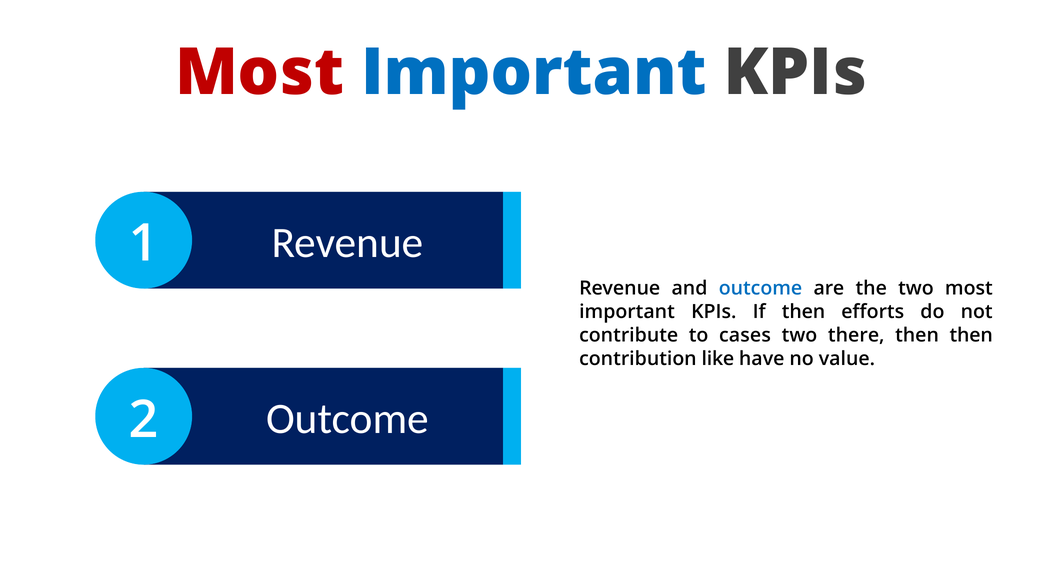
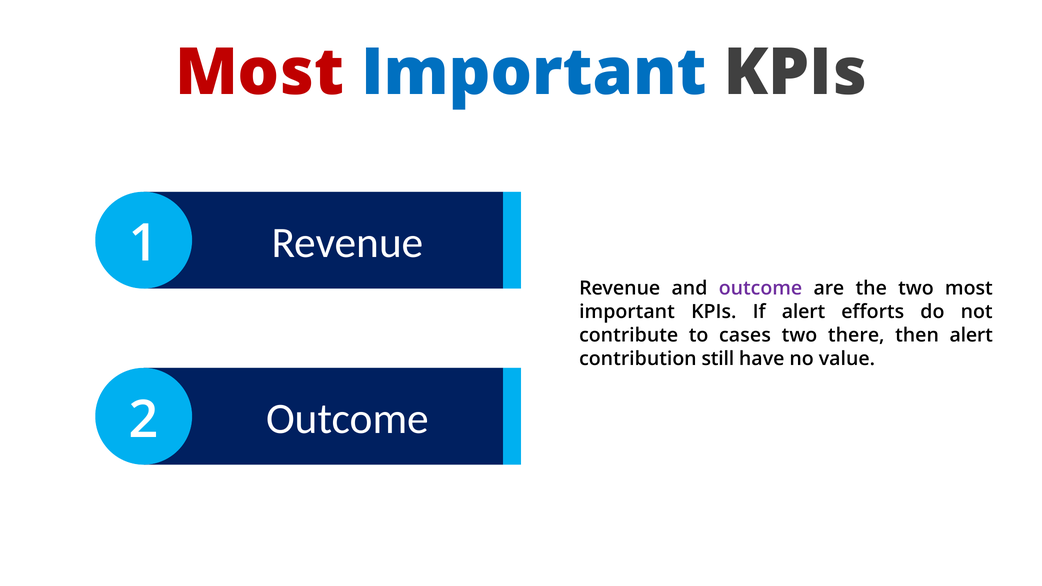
outcome colour: blue -> purple (761, 289)
If then: then -> alert (804, 312)
then then: then -> alert (971, 335)
like: like -> still (718, 359)
